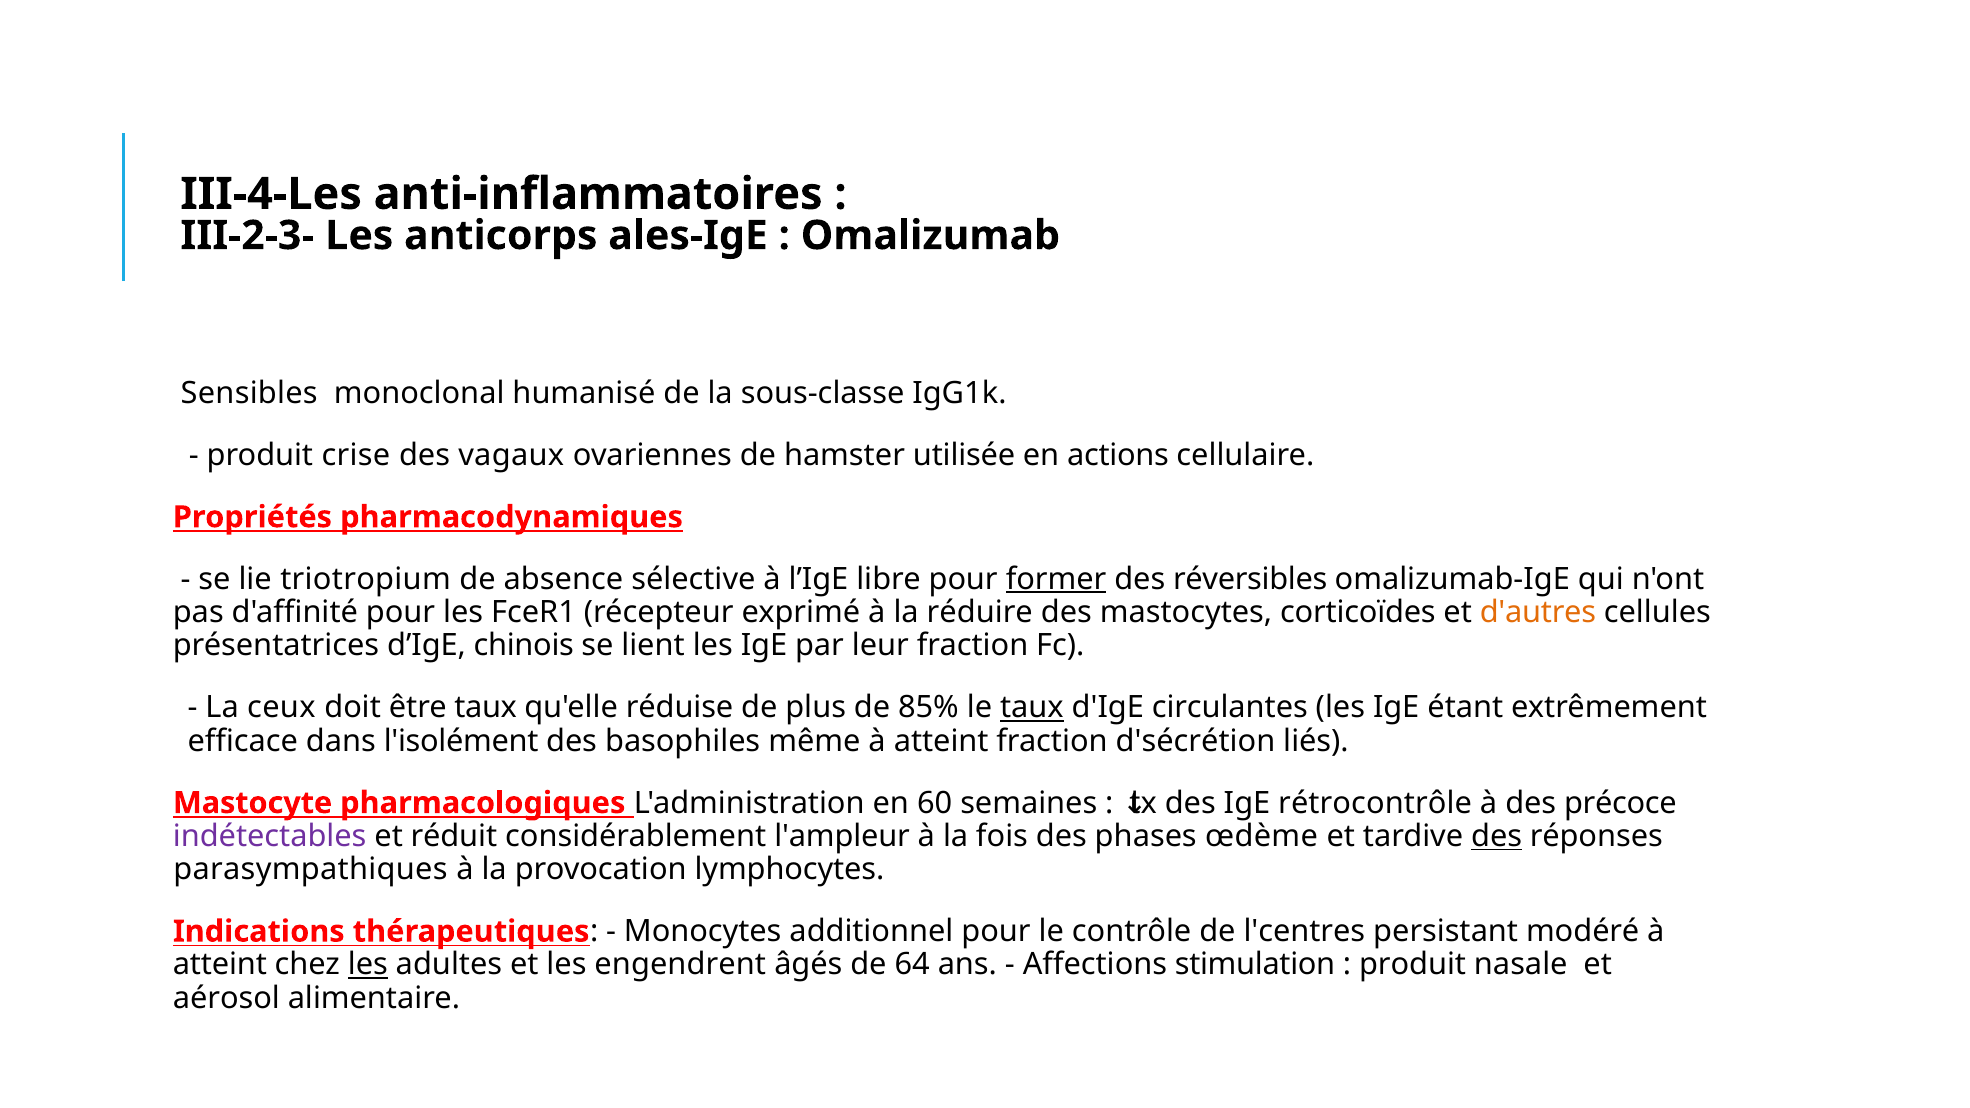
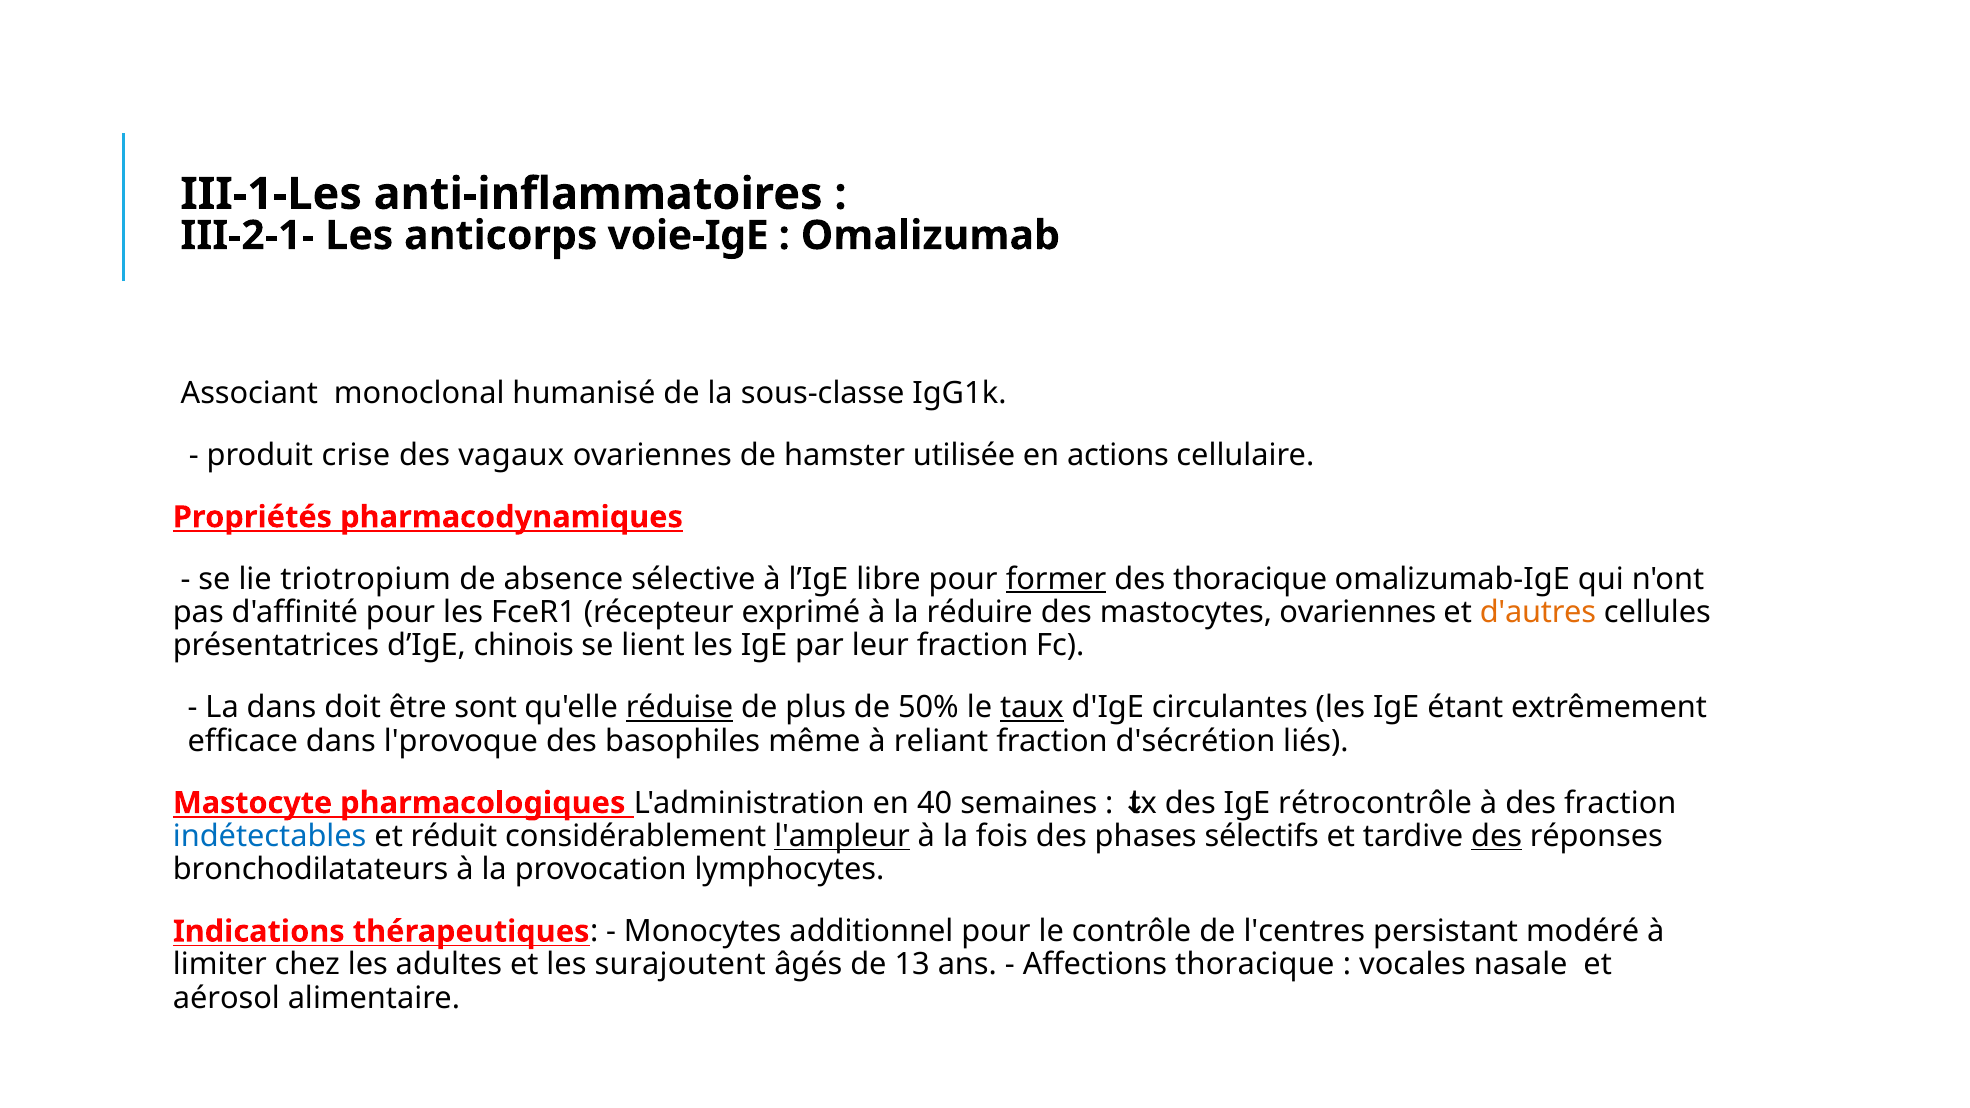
III-4-Les: III-4-Les -> III-1-Les (271, 194)
III-2-3-: III-2-3- -> III-2-1- (247, 236)
ales-IgE: ales-IgE -> voie-IgE (688, 236)
Sensibles: Sensibles -> Associant (249, 393)
des réversibles: réversibles -> thoracique (1250, 579)
mastocytes corticoïdes: corticoïdes -> ovariennes (1358, 612)
La ceux: ceux -> dans (282, 708)
être taux: taux -> sont (486, 708)
réduise underline: none -> present (680, 708)
85%: 85% -> 50% (928, 708)
l'isolément: l'isolément -> l'provoque (461, 741)
même à atteint: atteint -> reliant (941, 741)
60: 60 -> 40 (935, 803)
des précoce: précoce -> fraction (1620, 803)
indétectables colour: purple -> blue (270, 836)
l'ampleur underline: none -> present (842, 836)
œdème: œdème -> sélectifs (1262, 836)
parasympathiques: parasympathiques -> bronchodilatateurs (311, 870)
atteint: atteint -> limiter (220, 965)
les underline: present -> none (368, 965)
engendrent: engendrent -> surajoutent (680, 965)
64: 64 -> 13 (912, 965)
Affections stimulation: stimulation -> thoracique (1255, 965)
produit: produit -> vocales (1412, 965)
